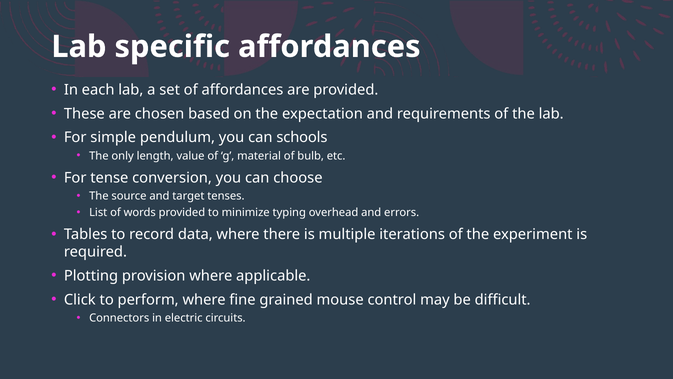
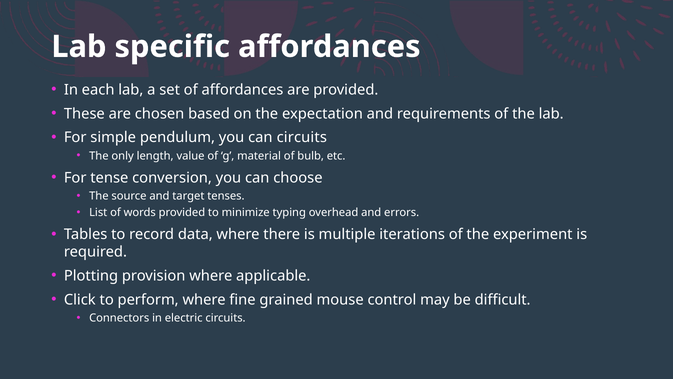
can schools: schools -> circuits (302, 137)
